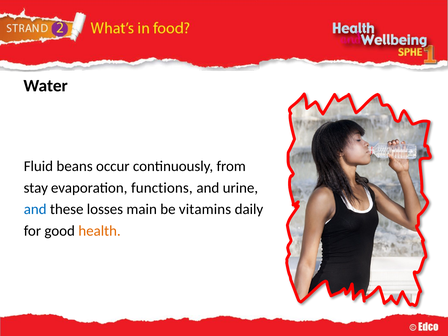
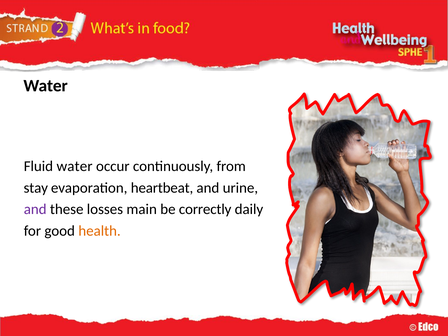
Fluid beans: beans -> water (75, 166)
functions: functions -> heartbeat (162, 188)
and colour: blue -> purple (35, 209)
vitamins: vitamins -> correctly (205, 209)
